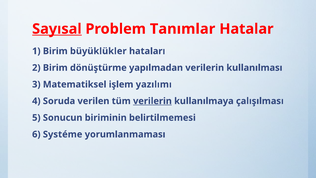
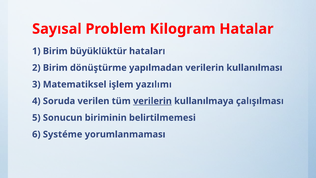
Sayısal underline: present -> none (57, 29)
Tanımlar: Tanımlar -> Kilogram (183, 29)
büyüklükler: büyüklükler -> büyüklüktür (98, 51)
